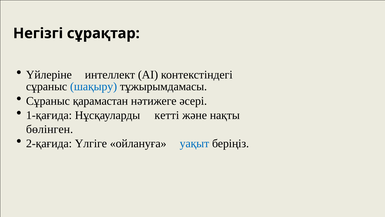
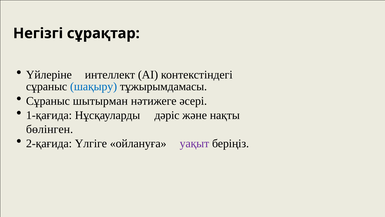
қарамастан: қарамастан -> шытырман (100, 101)
кетті: кетті -> дәріс (167, 115)
уақыт colour: blue -> purple (194, 143)
